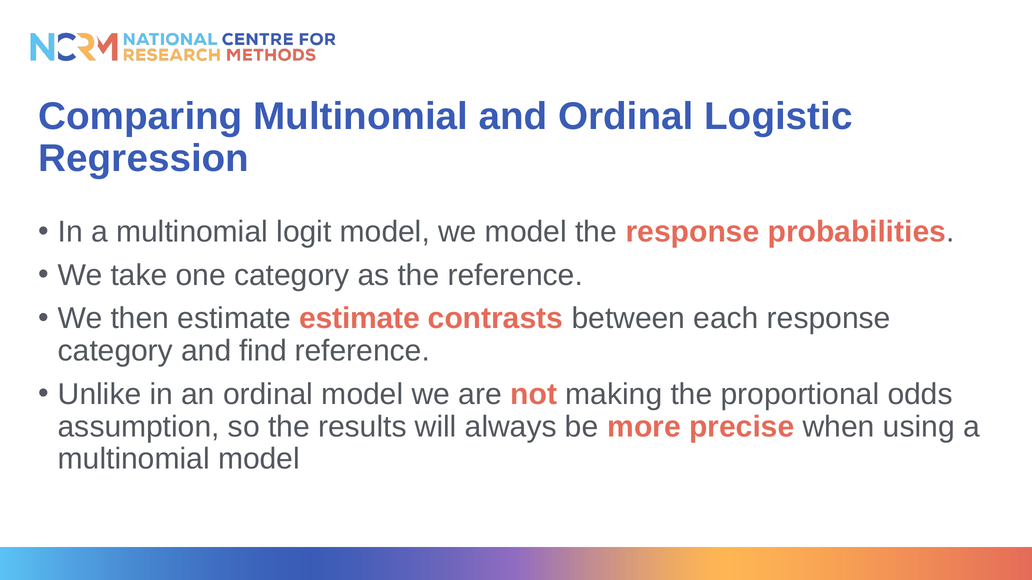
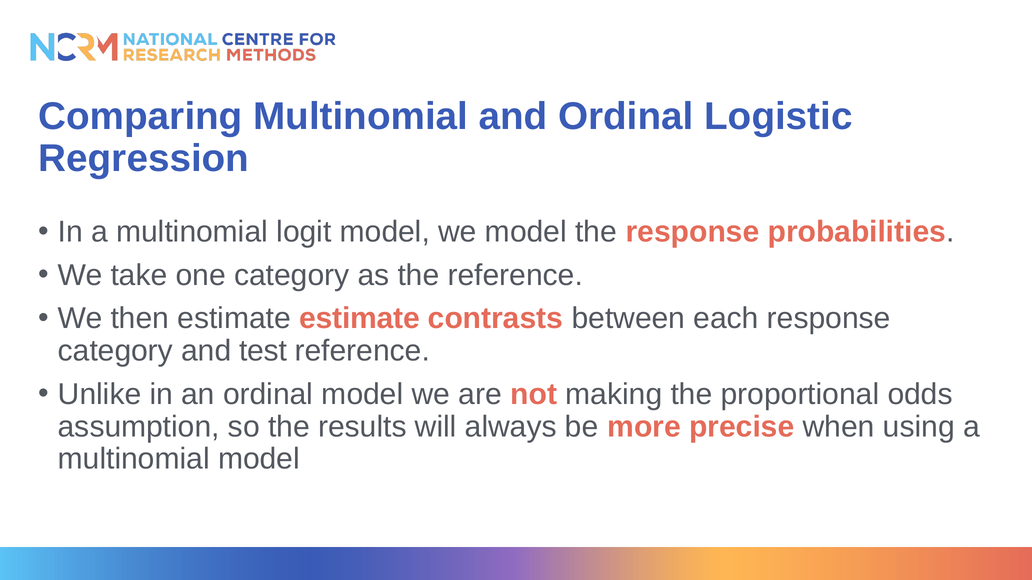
find: find -> test (263, 351)
